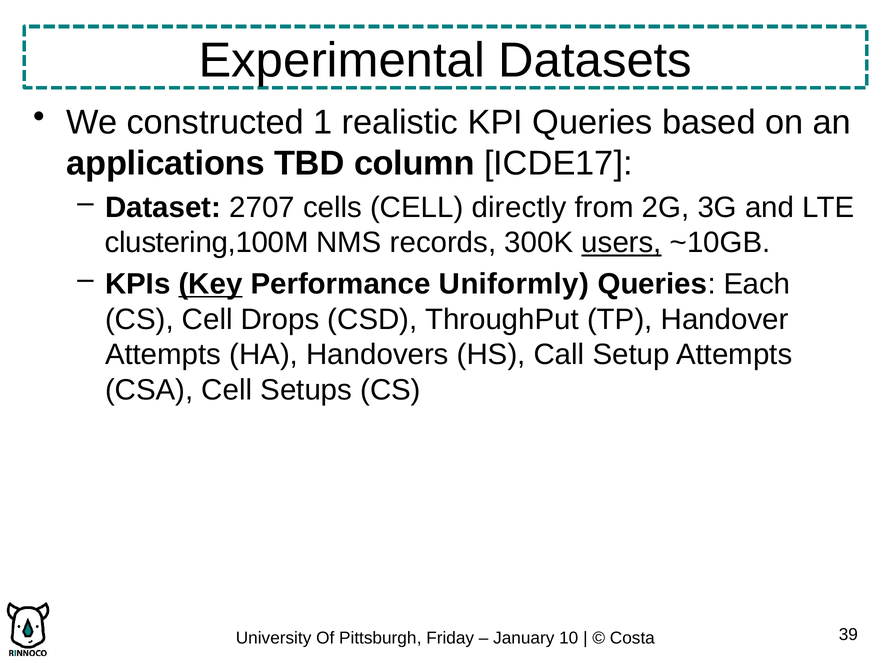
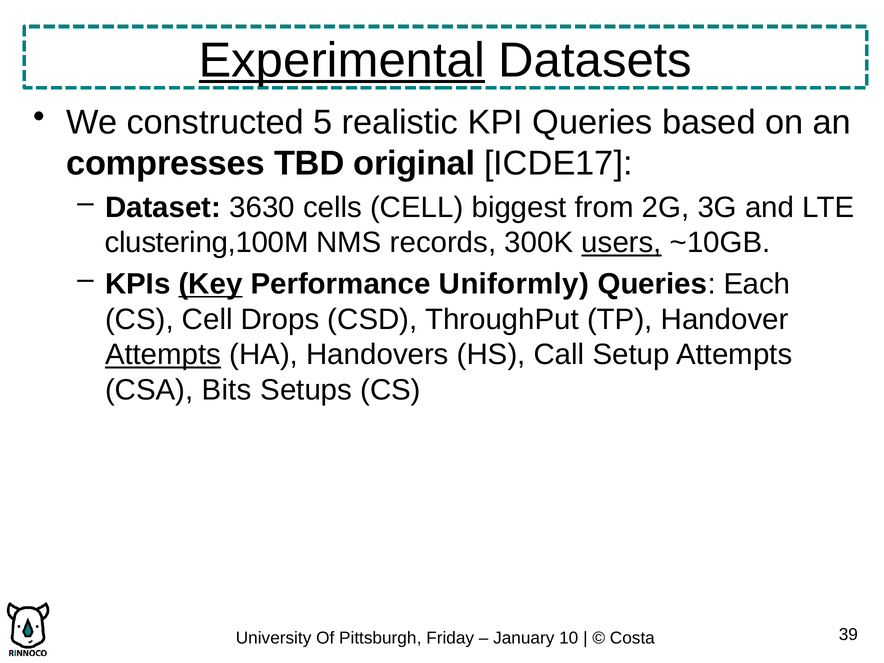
Experimental underline: none -> present (342, 61)
1: 1 -> 5 (323, 122)
applications: applications -> compresses (166, 164)
column: column -> original (414, 164)
2707: 2707 -> 3630 (262, 207)
directly: directly -> biggest (519, 207)
Attempts underline: none -> present (163, 355)
CSA Cell: Cell -> Bits (227, 390)
